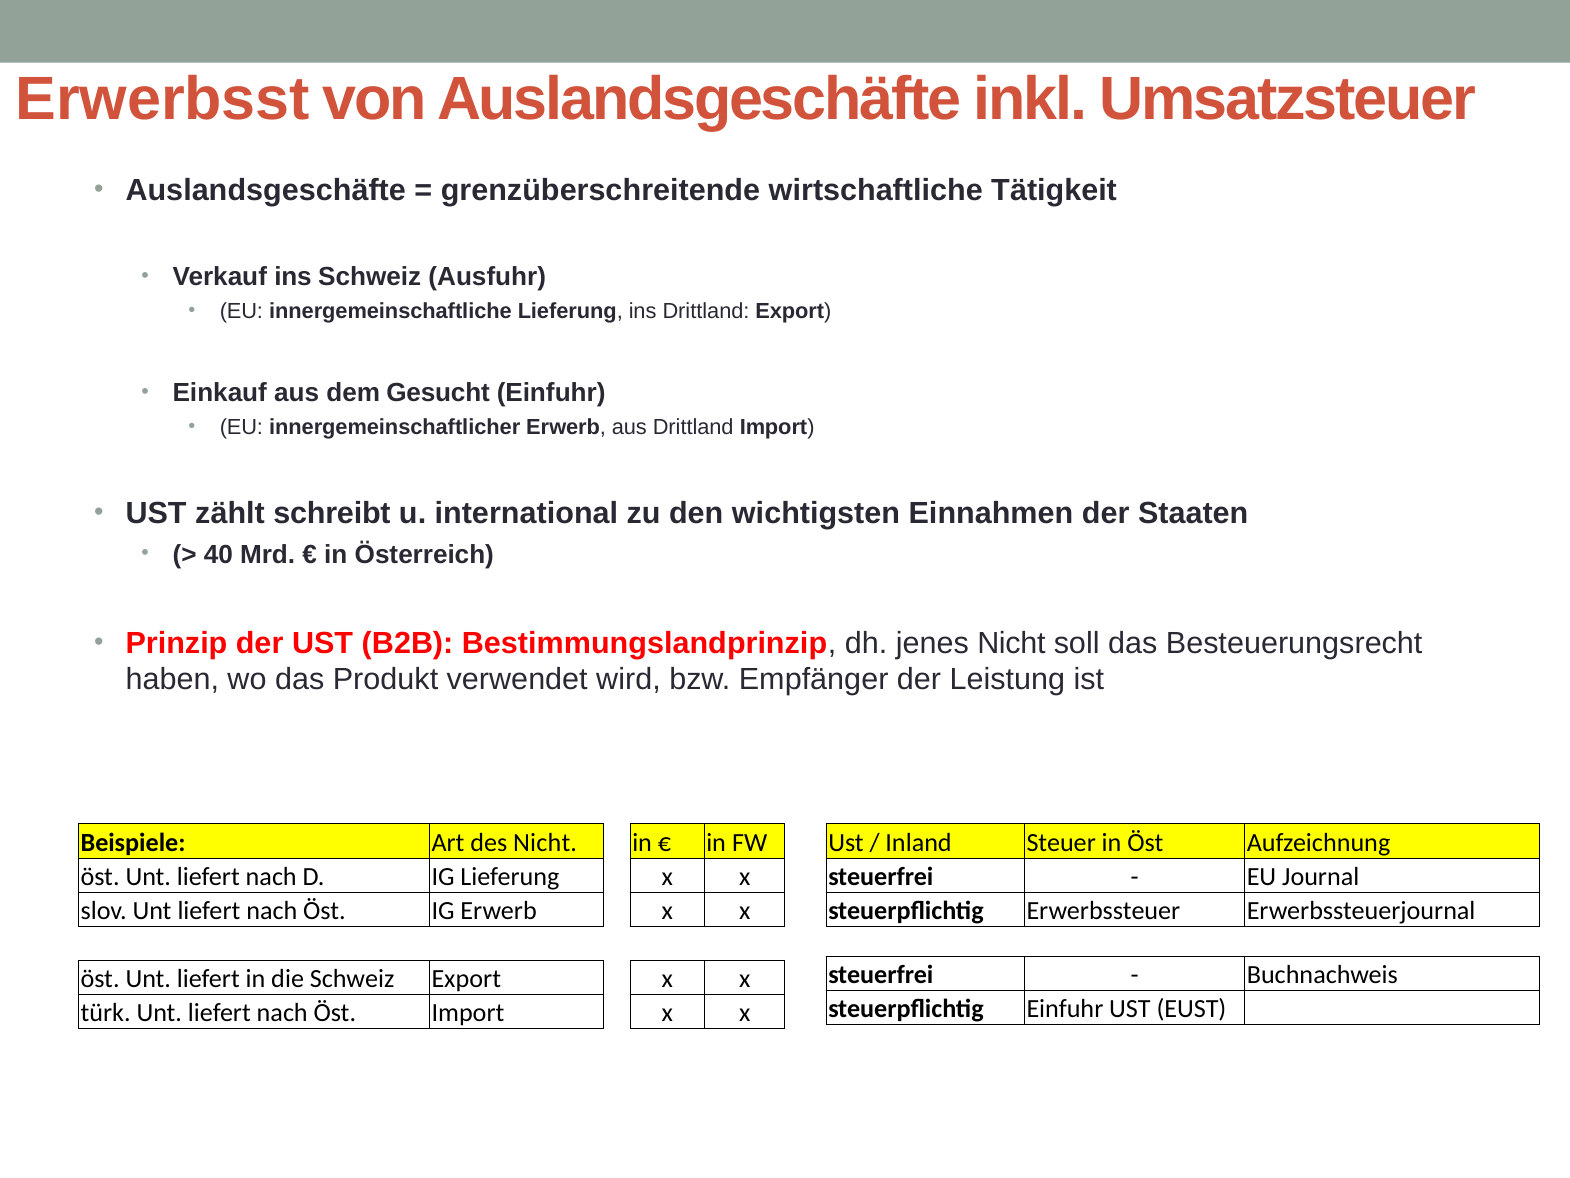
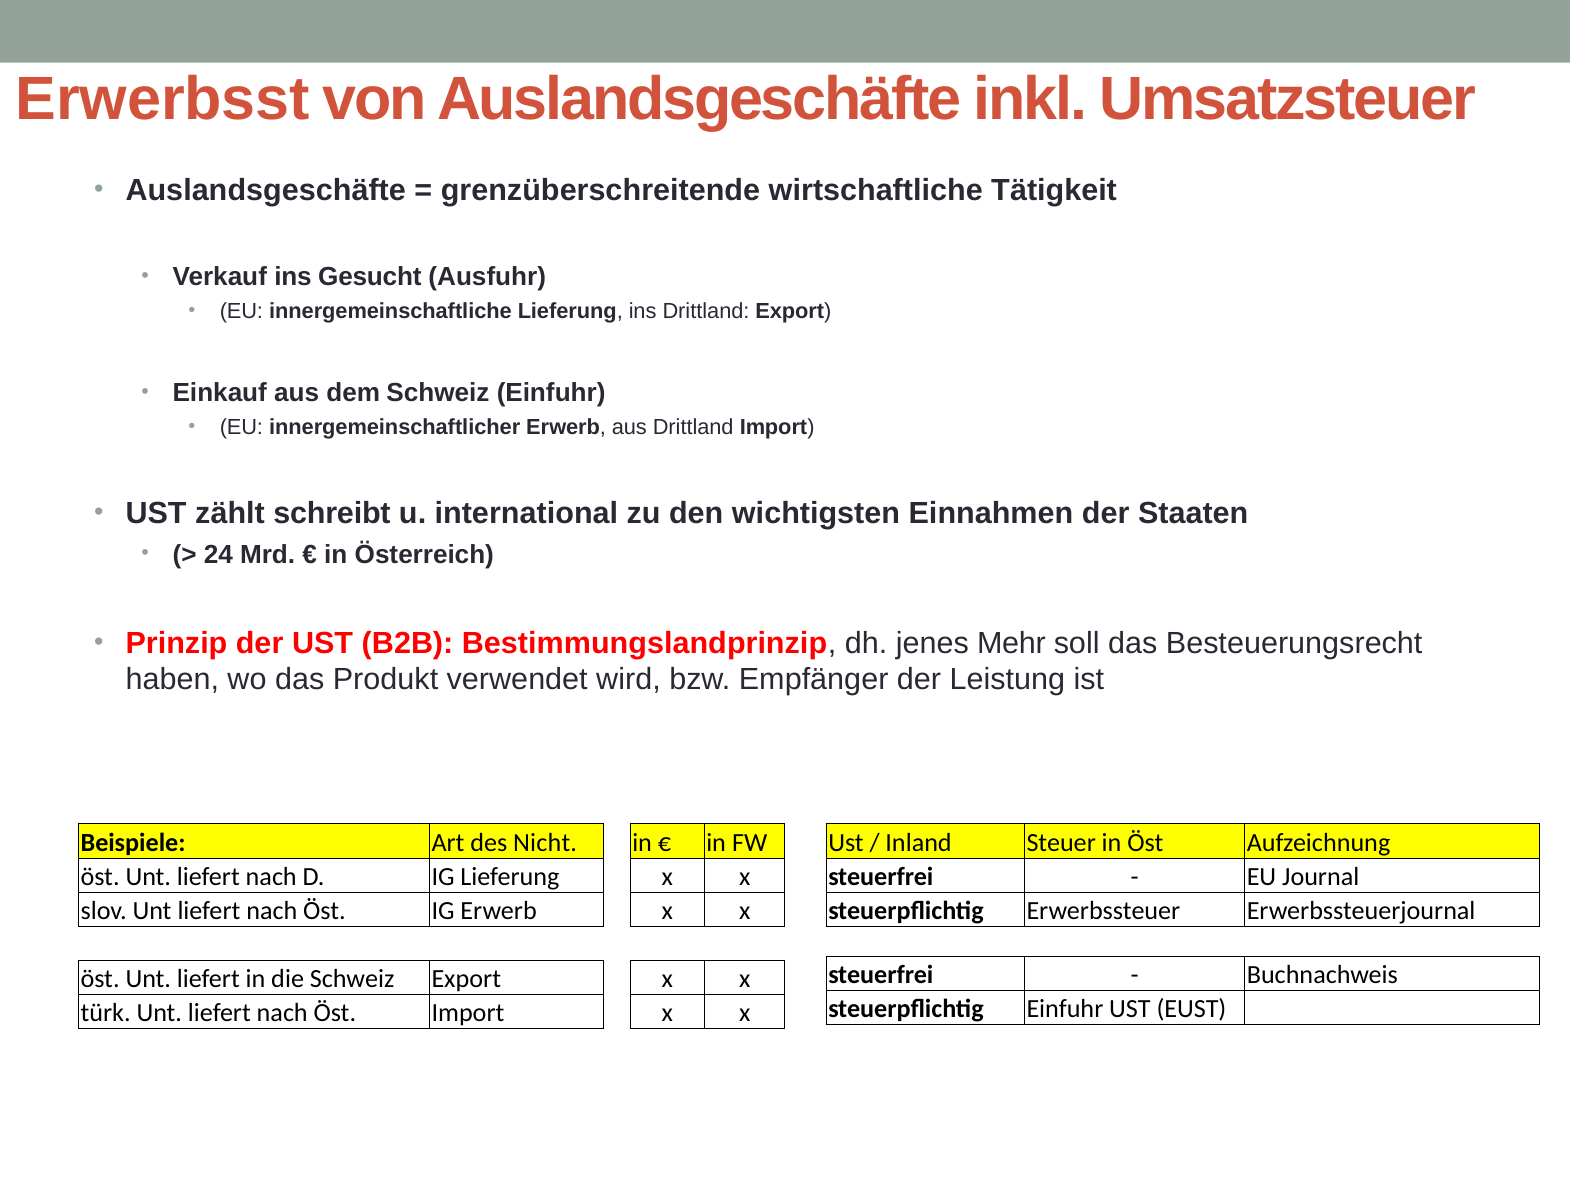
ins Schweiz: Schweiz -> Gesucht (370, 277)
dem Gesucht: Gesucht -> Schweiz (438, 393)
40: 40 -> 24 (218, 554)
jenes Nicht: Nicht -> Mehr (1011, 643)
